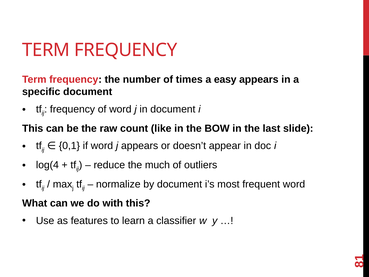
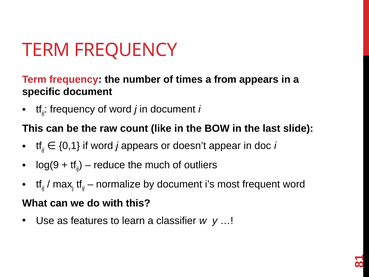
easy: easy -> from (225, 79)
log(4: log(4 -> log(9 (47, 165)
